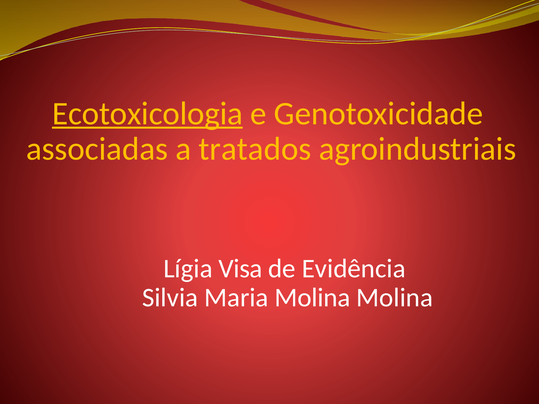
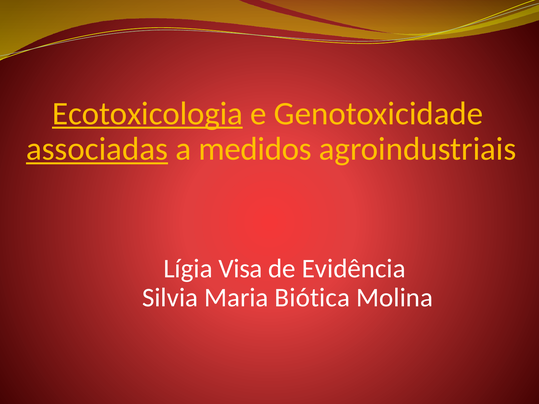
associadas underline: none -> present (97, 149)
tratados: tratados -> medidos (255, 149)
Maria Molina: Molina -> Biótica (312, 298)
